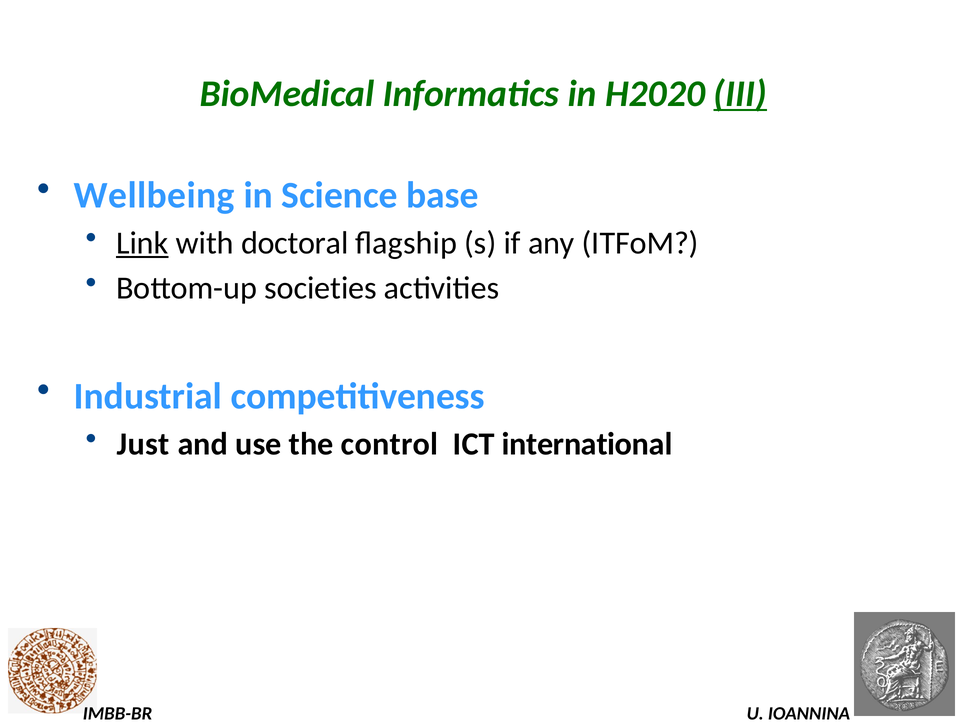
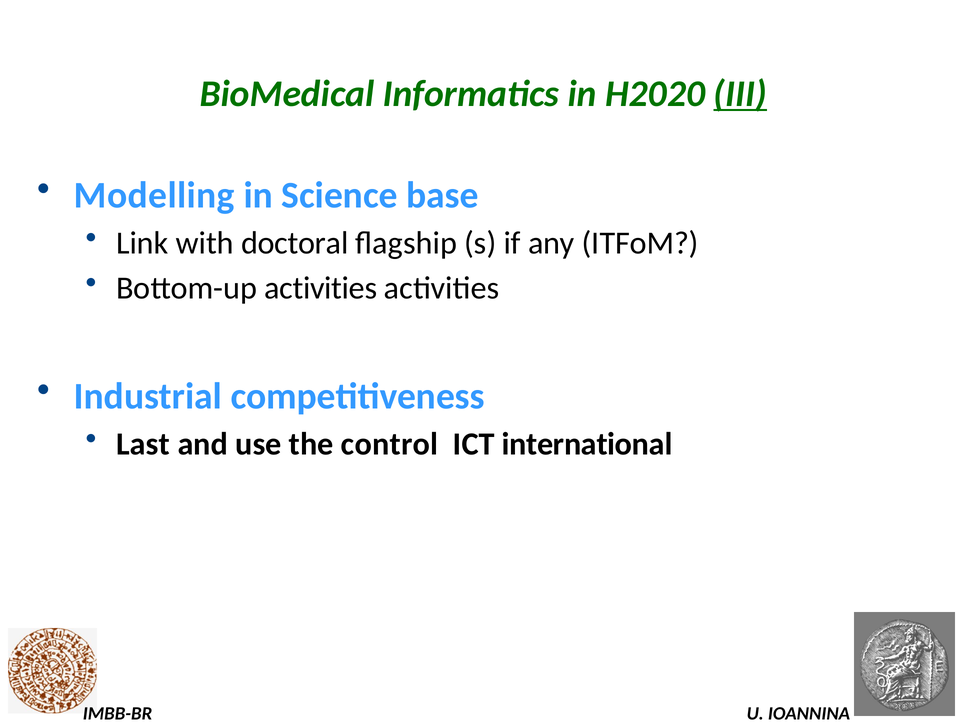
Wellbeing: Wellbeing -> Modelling (154, 195)
Link underline: present -> none (142, 243)
Bottom-up societies: societies -> activities (321, 288)
Just: Just -> Last (143, 444)
